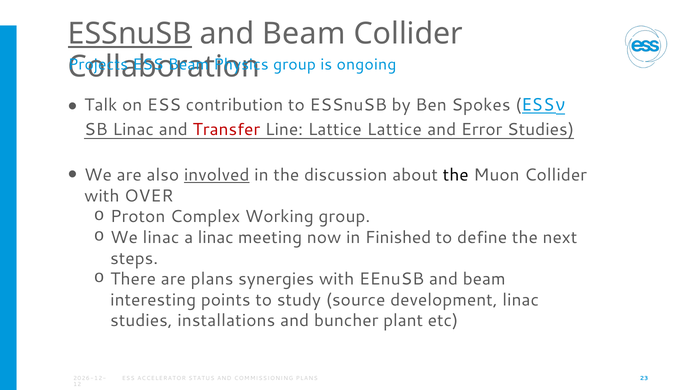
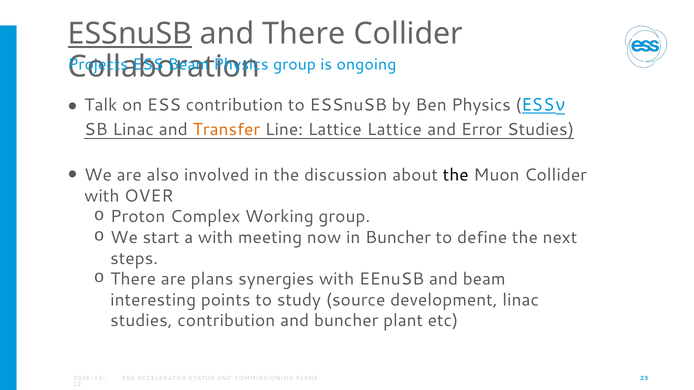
Beam: Beam -> There (304, 34)
Ben Spokes: Spokes -> Physics (481, 105)
Transfer colour: red -> orange (226, 130)
involved underline: present -> none (217, 175)
We linac: linac -> start (161, 238)
a linac: linac -> with (216, 238)
in Finished: Finished -> Buncher (398, 238)
studies installations: installations -> contribution (226, 321)
